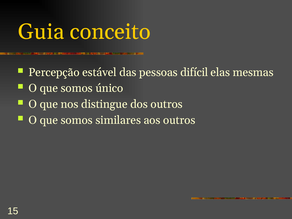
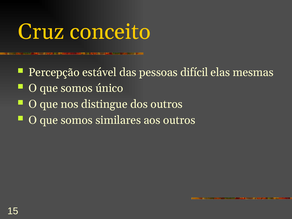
Guia: Guia -> Cruz (41, 32)
